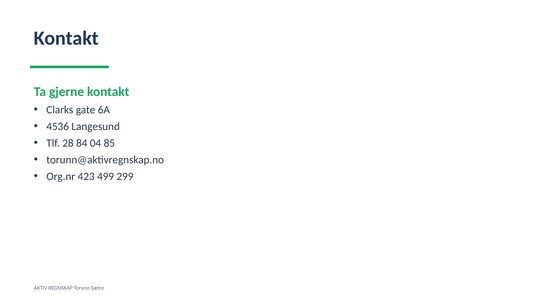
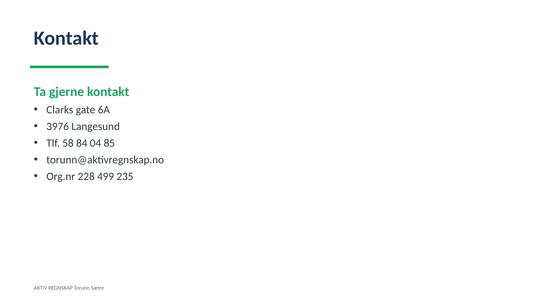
4536: 4536 -> 3976 (58, 126)
28: 28 -> 58 (68, 143)
423: 423 -> 228 (86, 176)
299: 299 -> 235 (125, 176)
